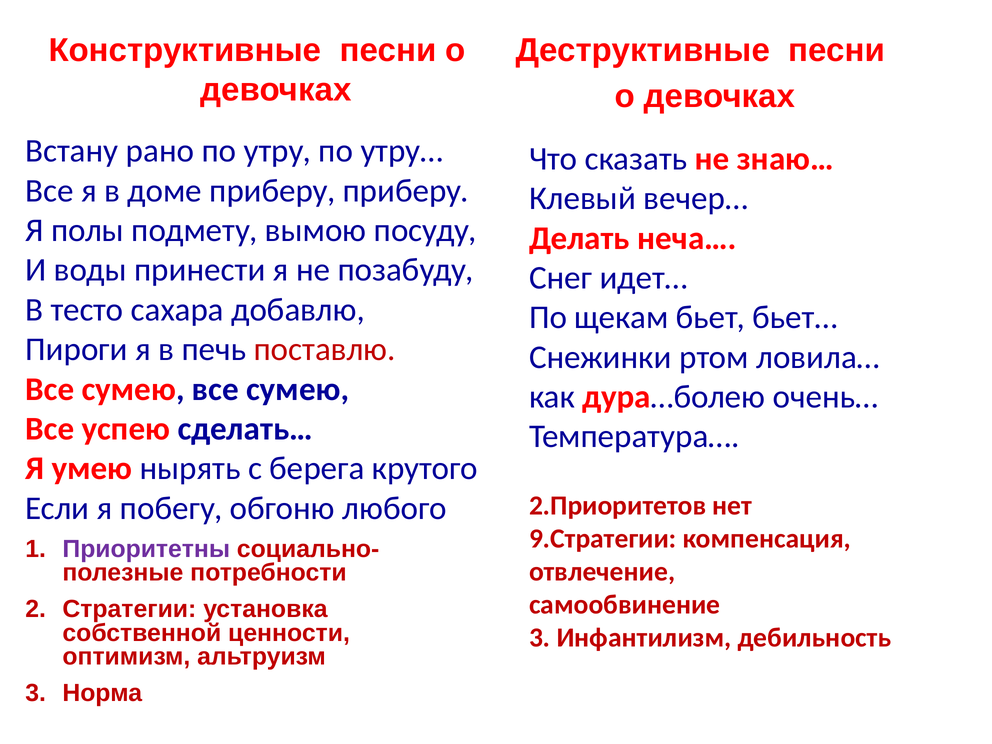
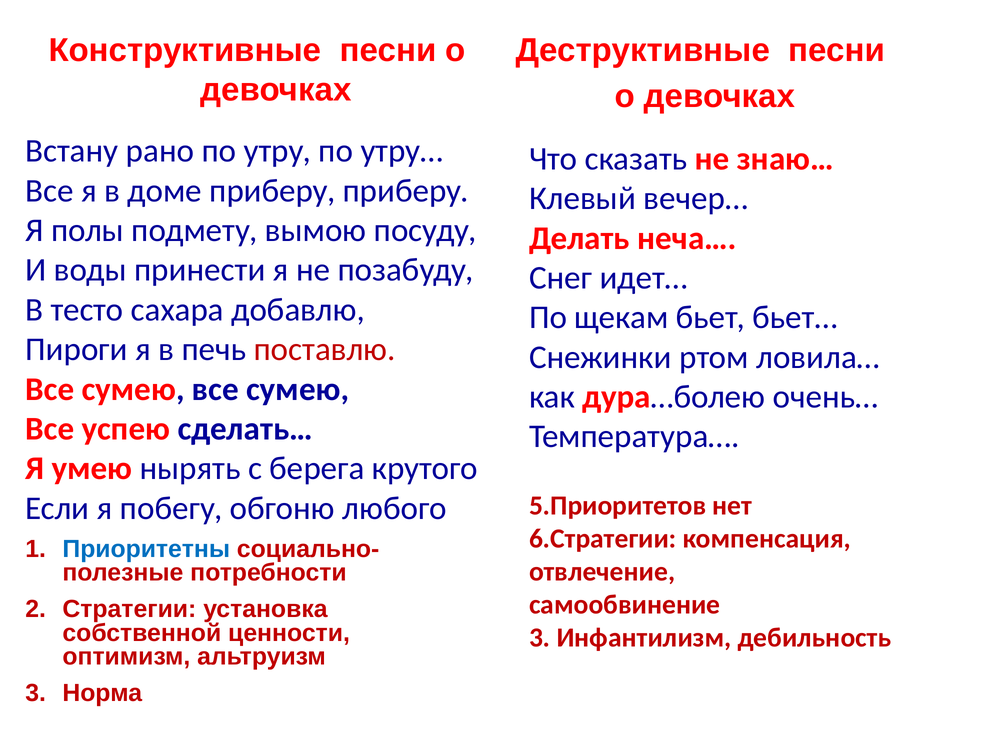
2.Приоритетов: 2.Приоритетов -> 5.Приоритетов (618, 506)
9.Стратегии: 9.Стратегии -> 6.Стратегии (603, 539)
Приоритетны colour: purple -> blue (146, 549)
